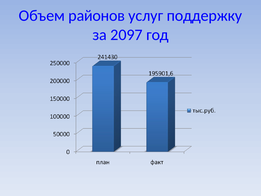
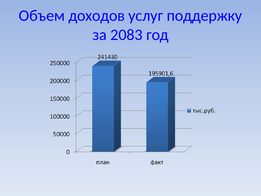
районов: районов -> доходов (97, 16)
2097: 2097 -> 2083 (127, 35)
